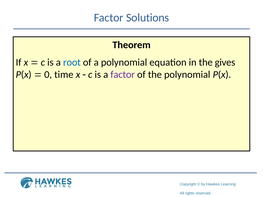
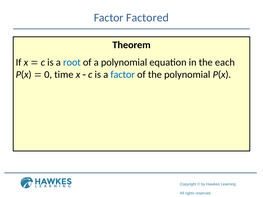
Solutions: Solutions -> Factored (148, 18)
gives: gives -> each (225, 62)
factor colour: purple -> blue (123, 75)
